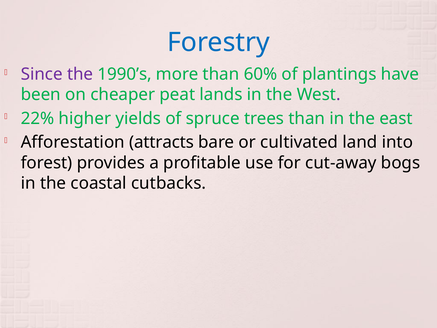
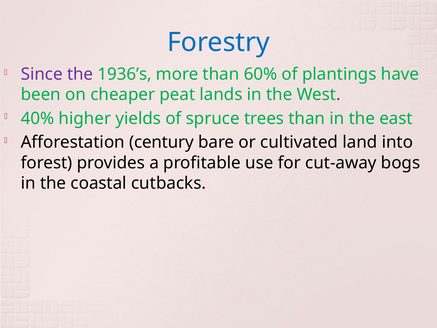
1990’s: 1990’s -> 1936’s (125, 74)
22%: 22% -> 40% (38, 118)
attracts: attracts -> century (162, 142)
